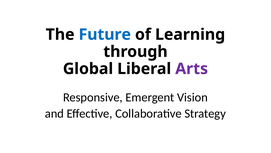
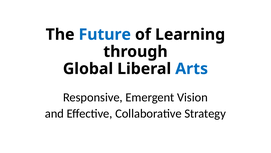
Arts colour: purple -> blue (192, 69)
